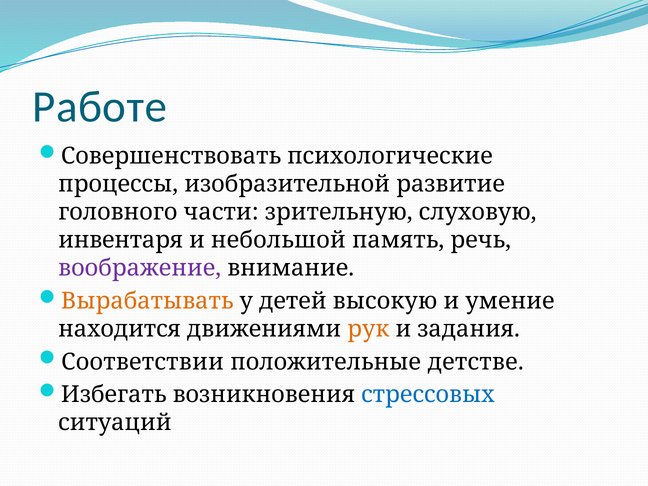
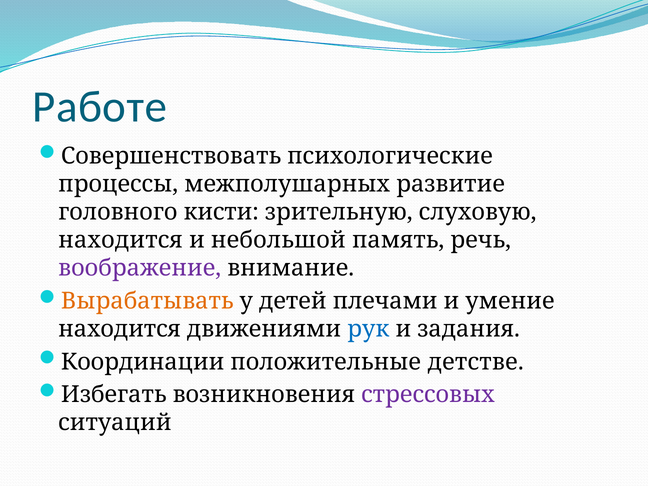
изобразительной: изобразительной -> межполушарных (287, 184)
части: части -> кисти (221, 212)
инвентаря: инвентаря -> находится (121, 240)
высокую: высокую -> плечами (385, 301)
рук colour: orange -> blue (368, 329)
Соответствии: Соответствии -> Координации (143, 362)
стрессовых colour: blue -> purple (428, 395)
